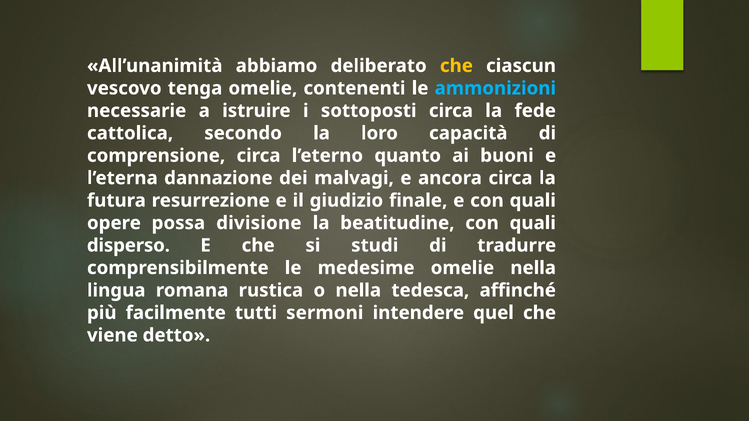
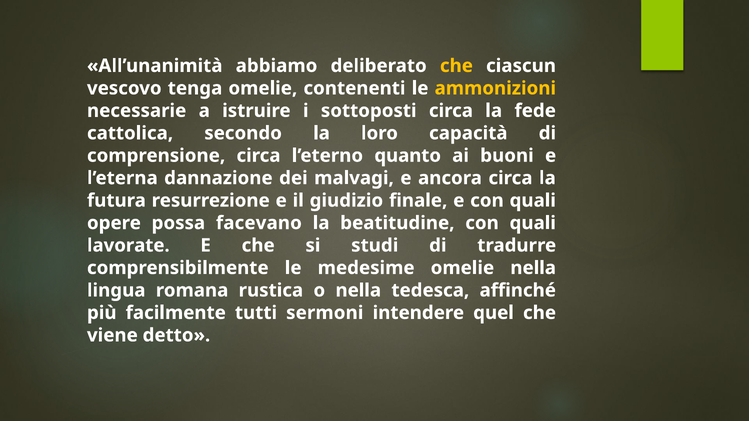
ammonizioni colour: light blue -> yellow (495, 88)
divisione: divisione -> facevano (259, 223)
disperso: disperso -> lavorate (128, 246)
